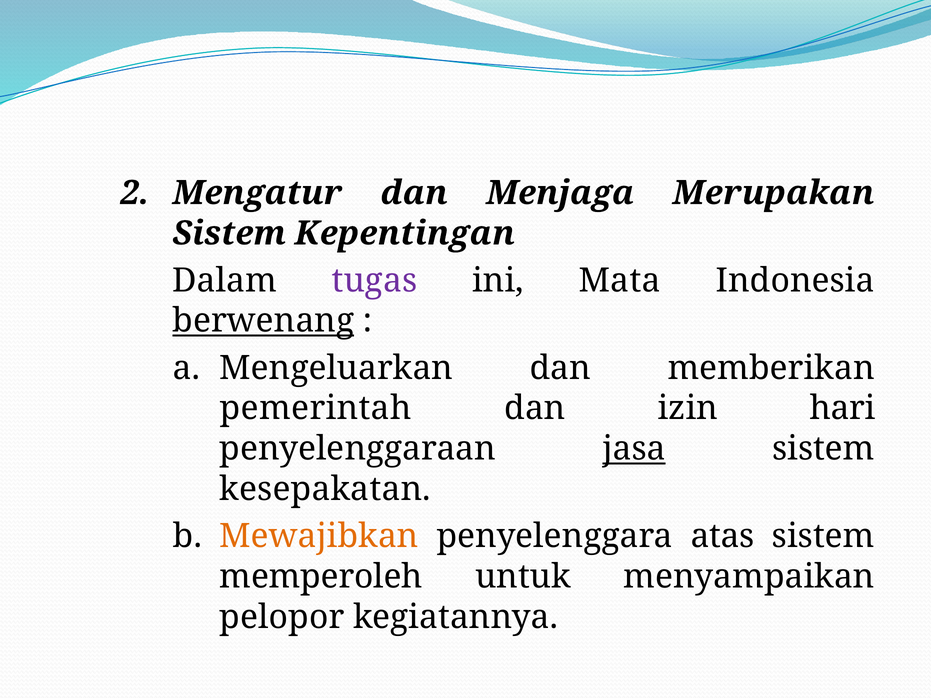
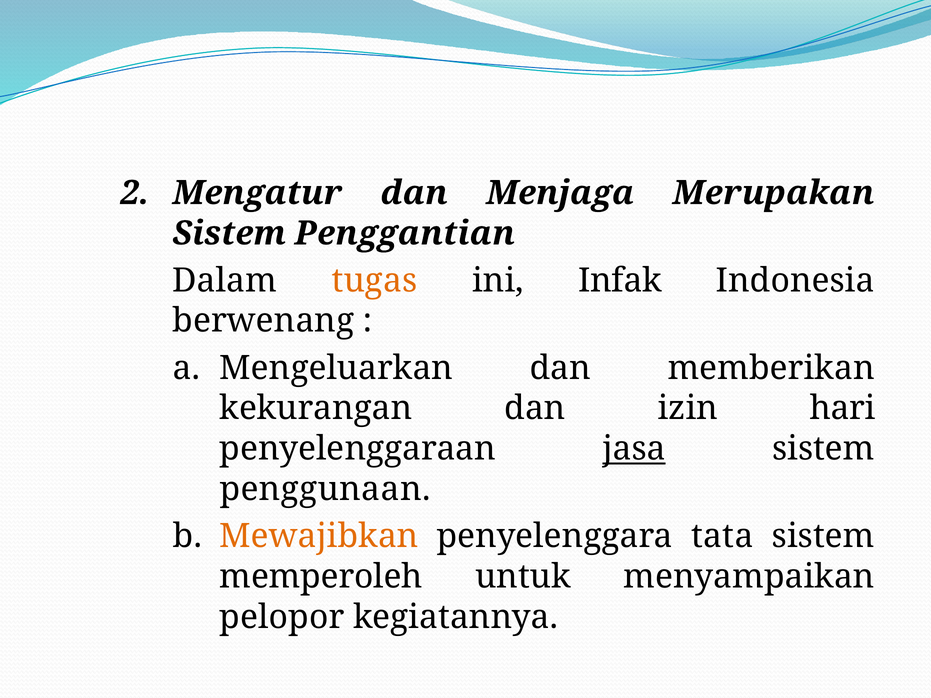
Kepentingan: Kepentingan -> Penggantian (405, 233)
tugas colour: purple -> orange (374, 281)
Mata: Mata -> Infak (620, 281)
berwenang underline: present -> none (263, 321)
pemerintah: pemerintah -> kekurangan (316, 409)
kesepakatan: kesepakatan -> penggunaan (325, 489)
atas: atas -> tata (722, 537)
